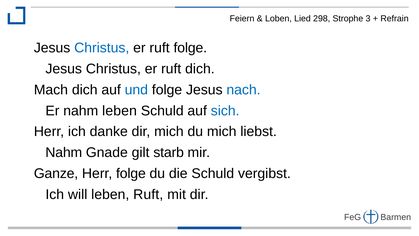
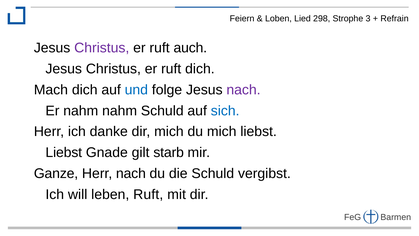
Christus colour: blue -> purple (102, 48)
ruft folge: folge -> auch (190, 48)
nach colour: blue -> purple (243, 90)
nahm leben: leben -> nahm (120, 111)
Nahm: Nahm -> Liebst (64, 152)
Herr folge: folge -> nach (131, 173)
